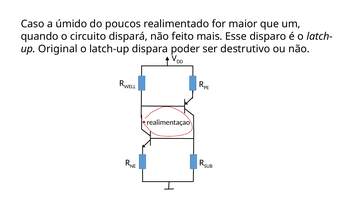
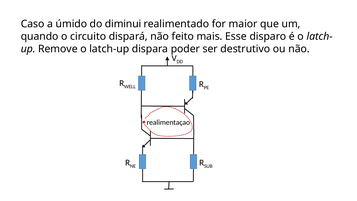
poucos: poucos -> diminui (123, 24)
Original: Original -> Remove (58, 49)
